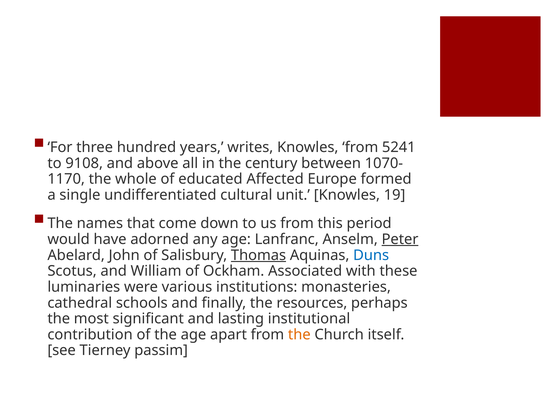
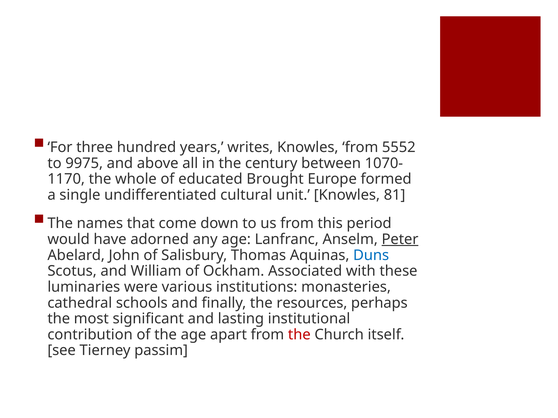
5241: 5241 -> 5552 (399, 147)
9108: 9108 -> 9975 (84, 163)
Affected: Affected -> Brought (275, 179)
19: 19 -> 81 (395, 195)
Thomas underline: present -> none (259, 255)
the colour: orange -> red (299, 335)
